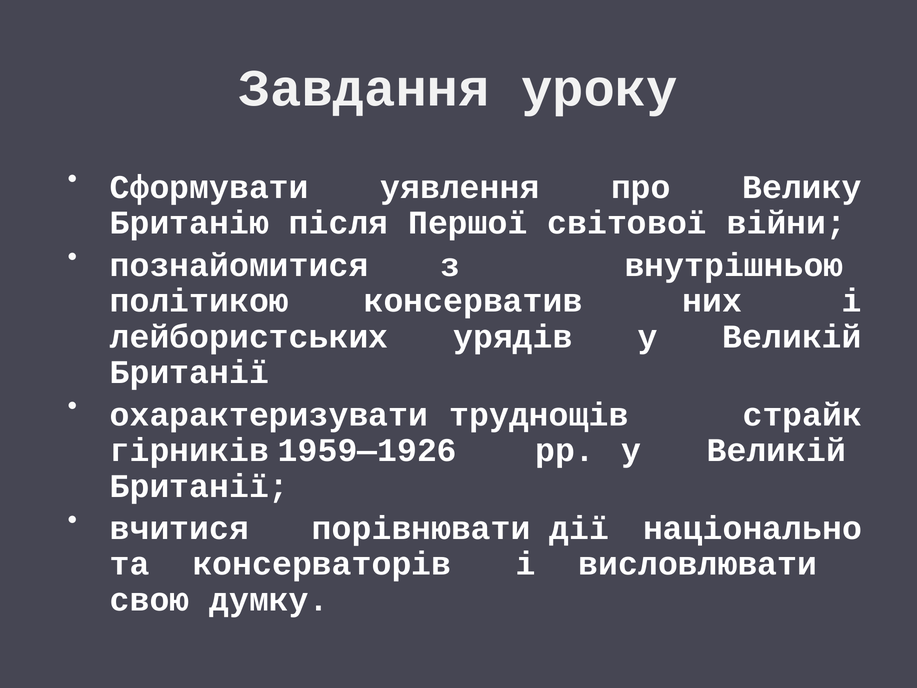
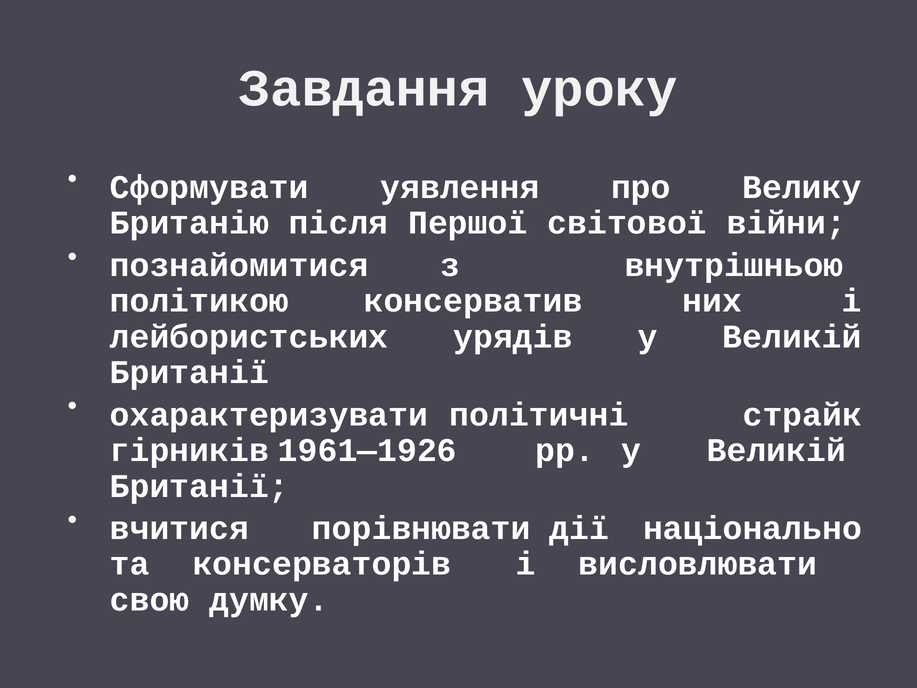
труднощів: труднощів -> політичні (539, 414)
1959—1926: 1959—1926 -> 1961—1926 (367, 450)
